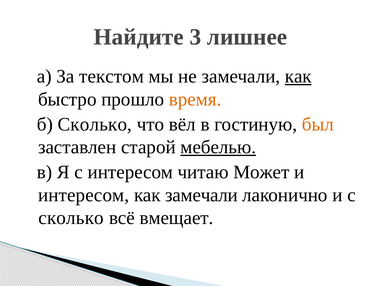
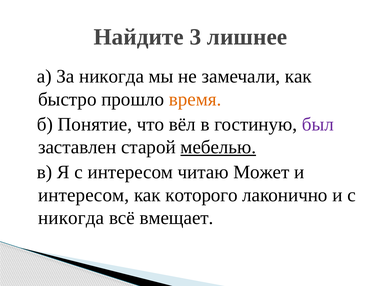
За текстом: текстом -> никогда (112, 76)
как underline: present -> none (298, 76)
б Сколько: Сколько -> Понятие (95, 124)
был colour: orange -> purple (318, 124)
как замечали: замечали -> которого (201, 195)
сколько: сколько -> никогда (71, 218)
